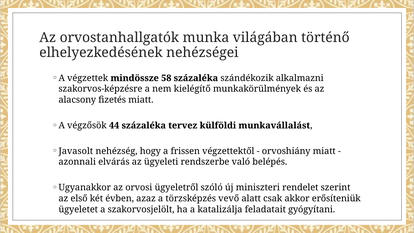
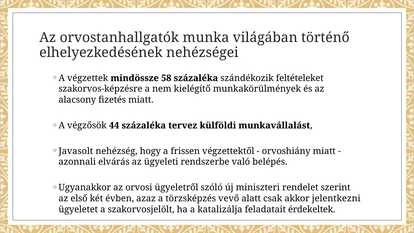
alkalmazni: alkalmazni -> feltételeket (300, 78)
erősíteniük: erősíteniük -> jelentkezni (336, 198)
gyógyítani: gyógyítani -> érdekeltek (312, 209)
